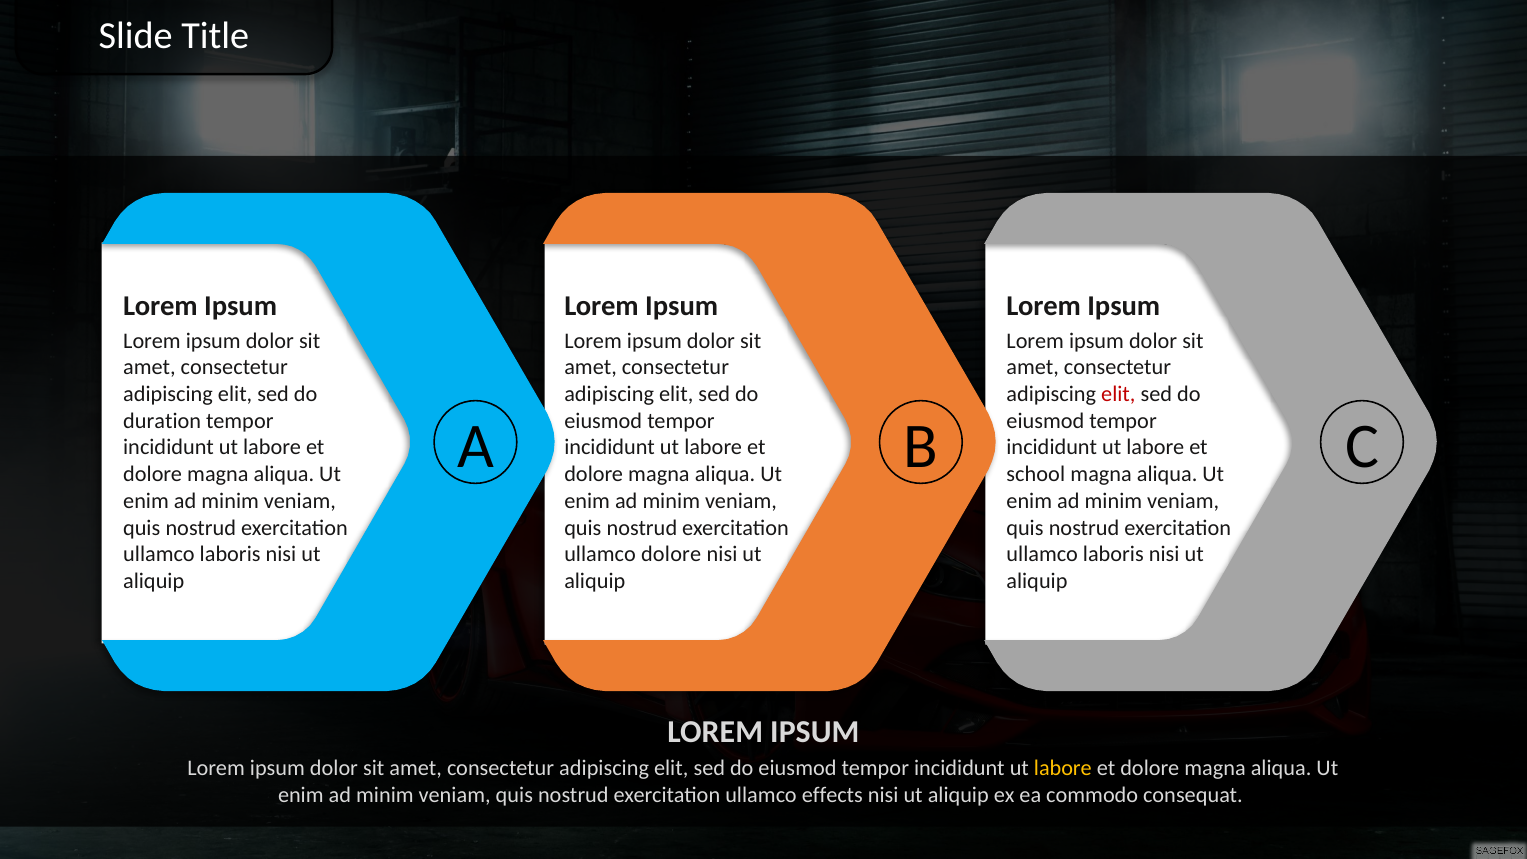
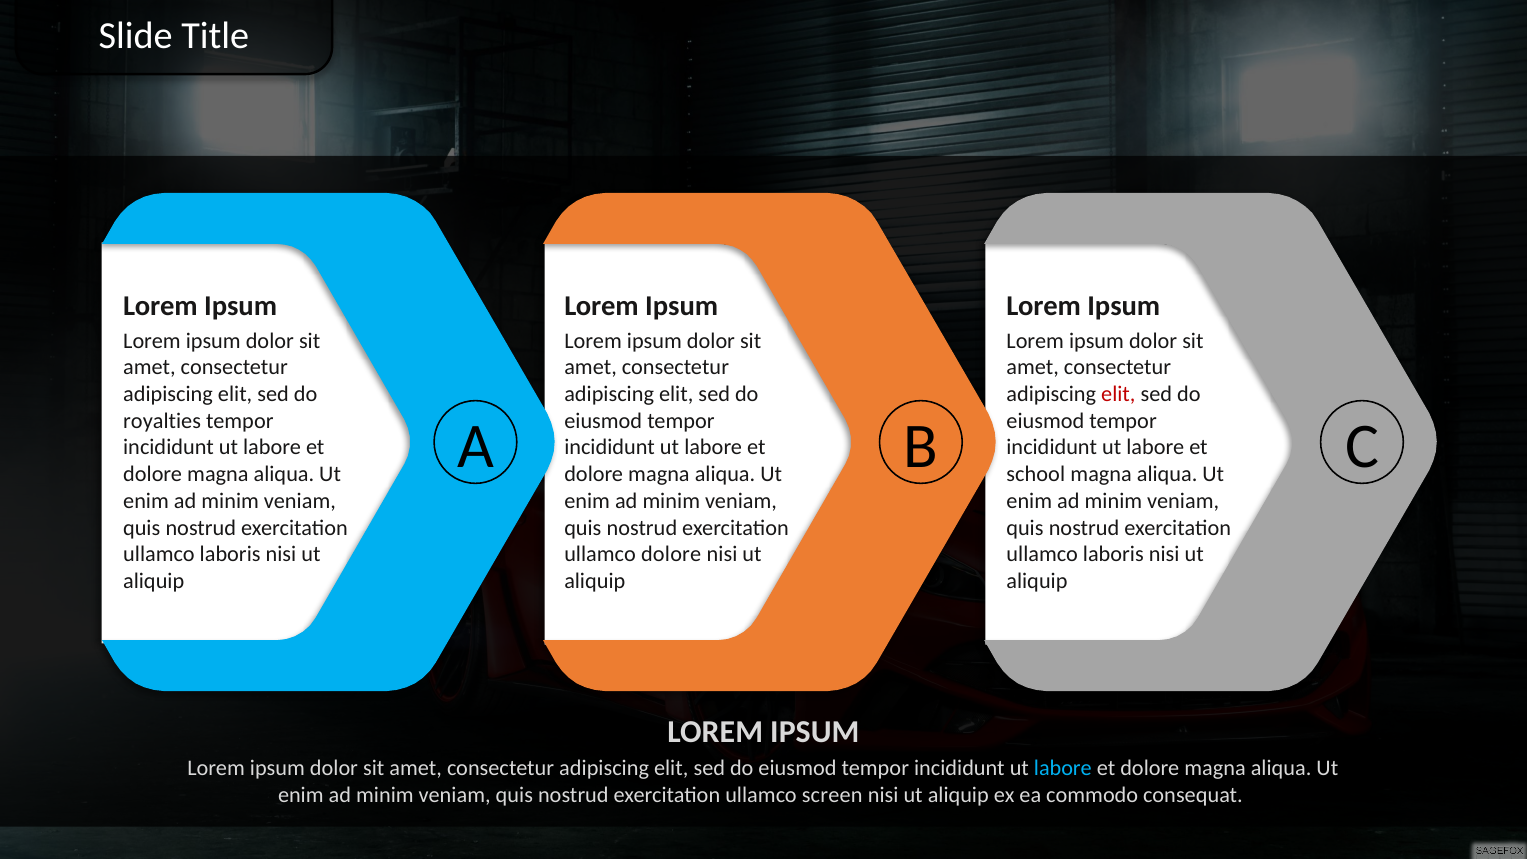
duration: duration -> royalties (162, 421)
labore colour: yellow -> light blue (1063, 768)
effects: effects -> screen (832, 795)
